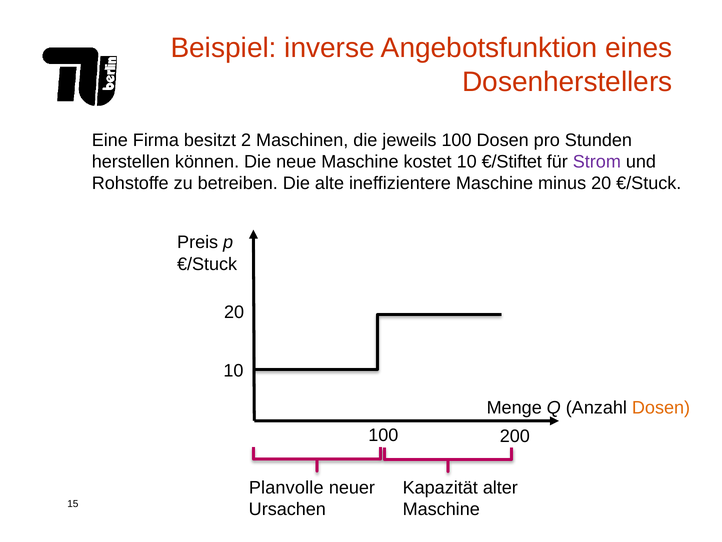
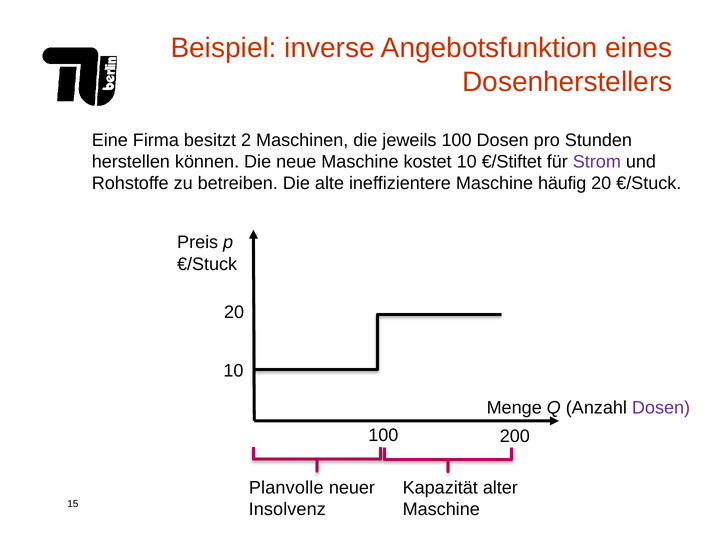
minus: minus -> häufig (562, 183)
Dosen colour: orange -> purple (661, 408)
Ursachen: Ursachen -> Insolvenz (287, 509)
